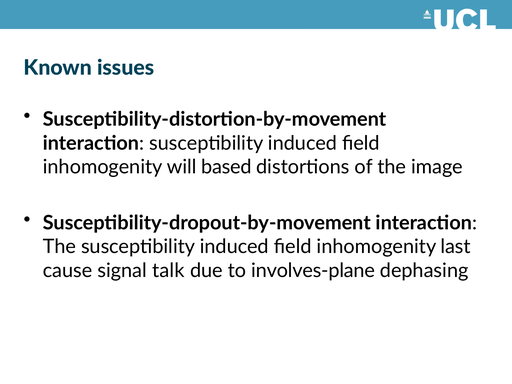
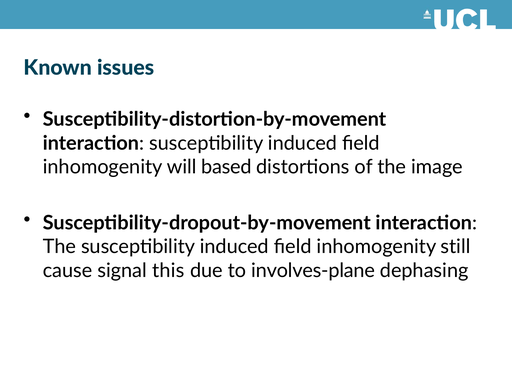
last: last -> still (455, 247)
talk: talk -> this (168, 271)
